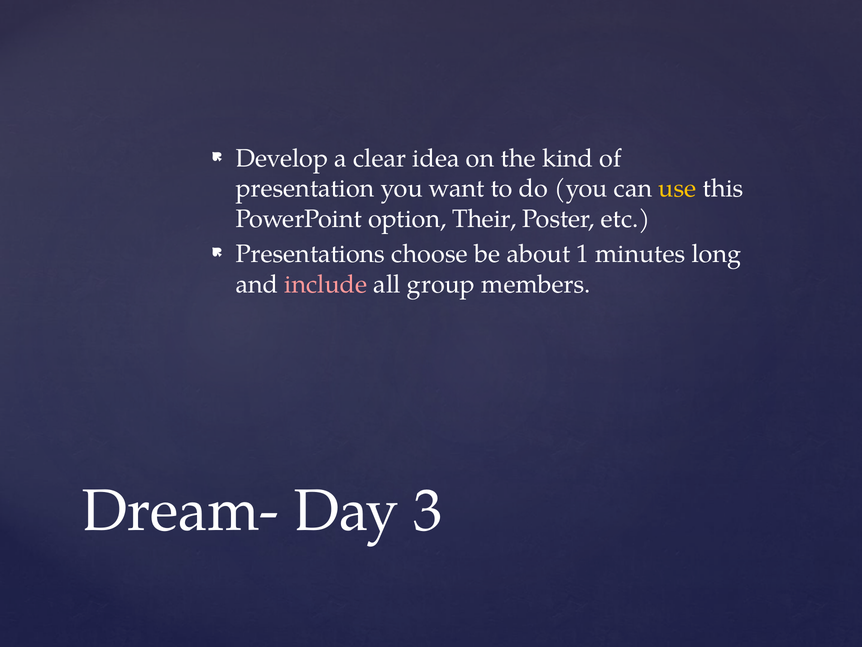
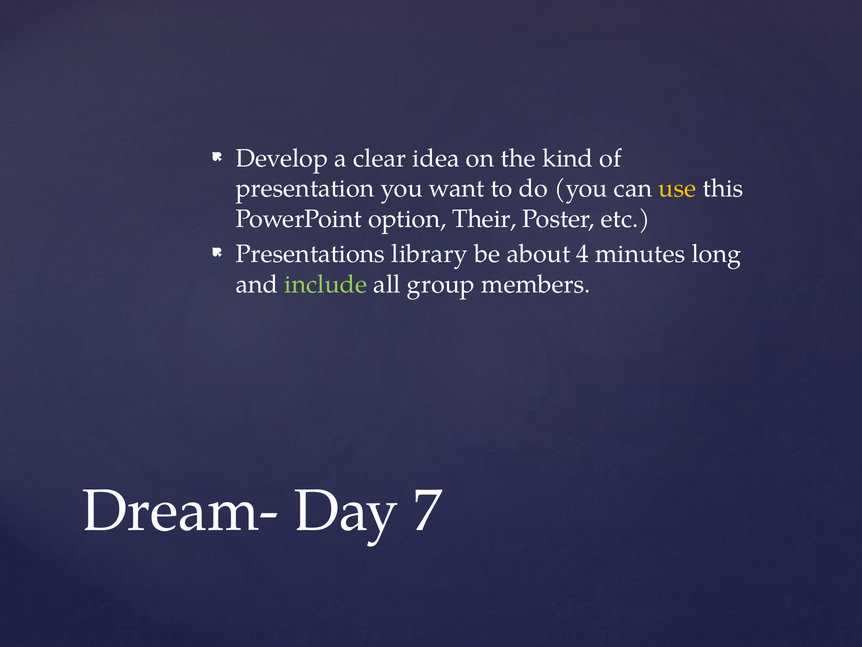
choose: choose -> library (430, 254)
1: 1 -> 4 (583, 254)
include colour: pink -> light green (326, 284)
3: 3 -> 7 (428, 510)
